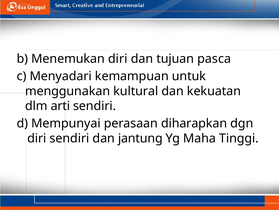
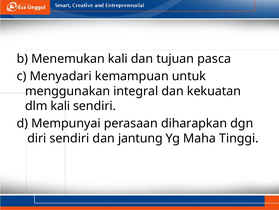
Menemukan diri: diri -> kali (118, 59)
kultural: kultural -> integral (136, 91)
dlm arti: arti -> kali (60, 106)
